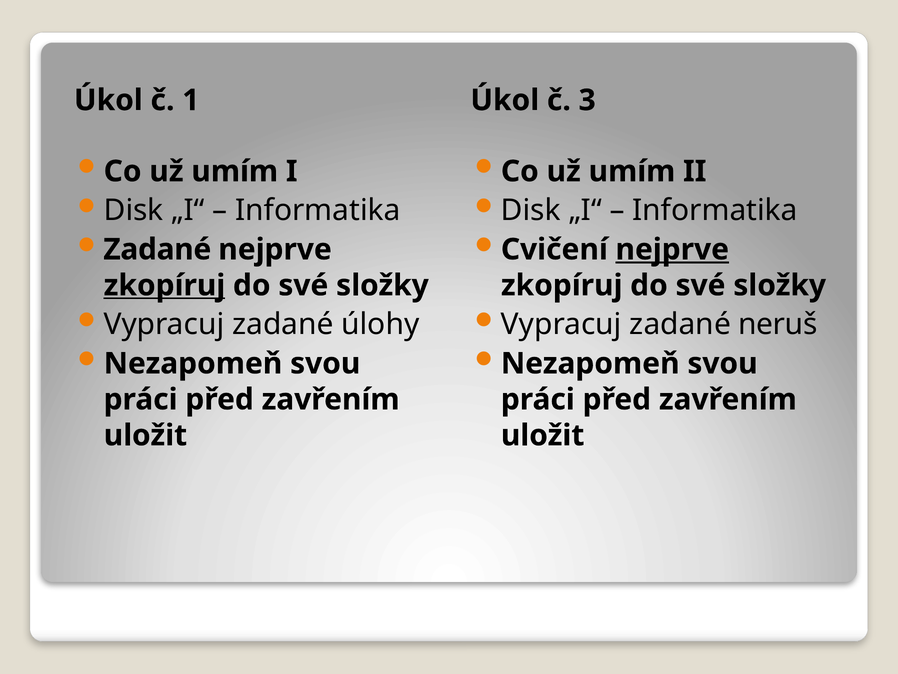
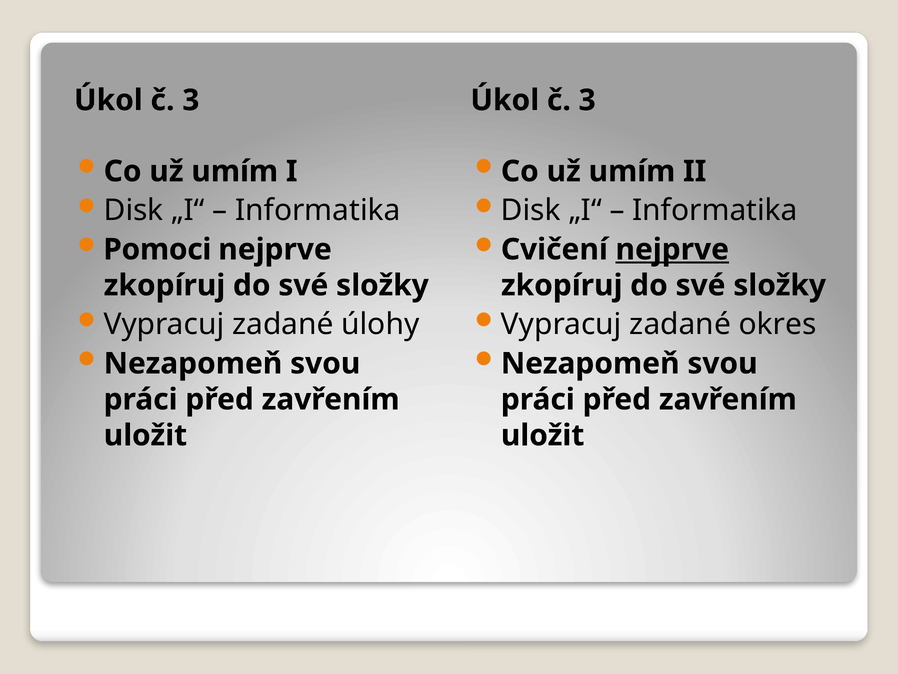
1: 1 -> 3 (191, 100)
Zadané: Zadané -> Pomoci (157, 249)
zkopíruj underline: present -> none (164, 285)
neruš: neruš -> okres (778, 324)
